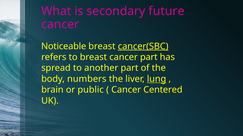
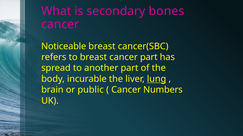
future: future -> bones (167, 11)
cancer(SBC underline: present -> none (143, 46)
numbers: numbers -> incurable (87, 79)
Centered: Centered -> Numbers (163, 90)
